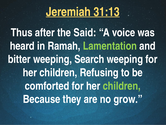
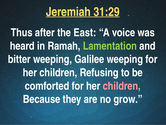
31:13: 31:13 -> 31:29 (107, 12)
Said: Said -> East (85, 32)
Search: Search -> Galilee (89, 59)
children colour: light green -> pink (122, 86)
